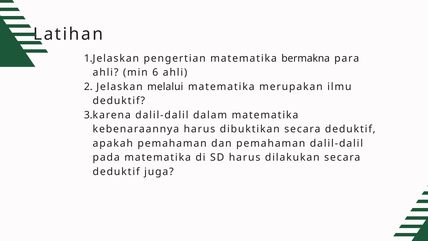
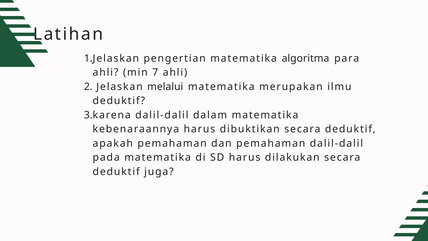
bermakna: bermakna -> algoritma (306, 58)
6: 6 -> 7 (155, 73)
